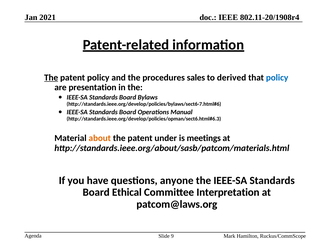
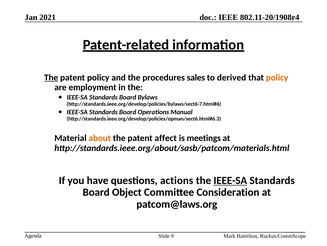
policy colour: blue -> orange (277, 77)
presentation: presentation -> employment (93, 87)
under: under -> affect (166, 138)
anyone: anyone -> actions (177, 180)
IEEE-SA underline: none -> present (230, 180)
Ethical: Ethical -> Object (127, 192)
Interpretation: Interpretation -> Consideration (228, 192)
